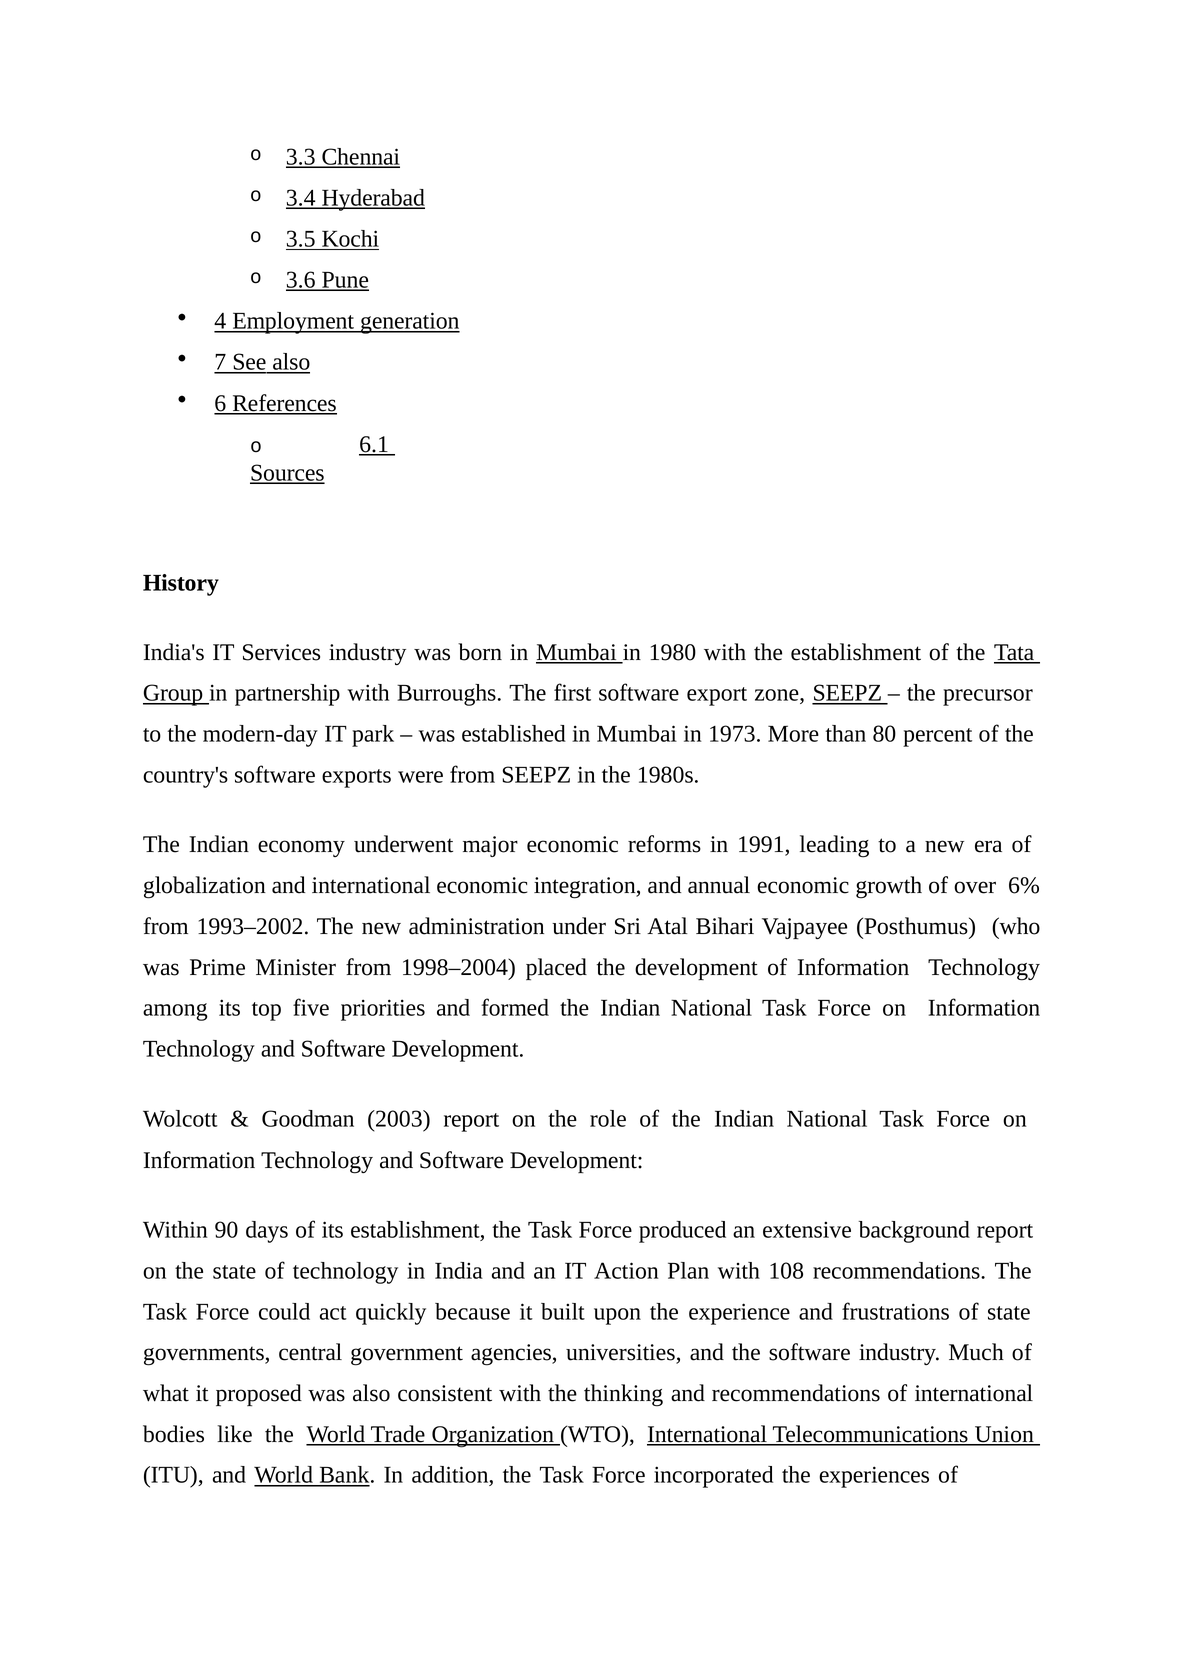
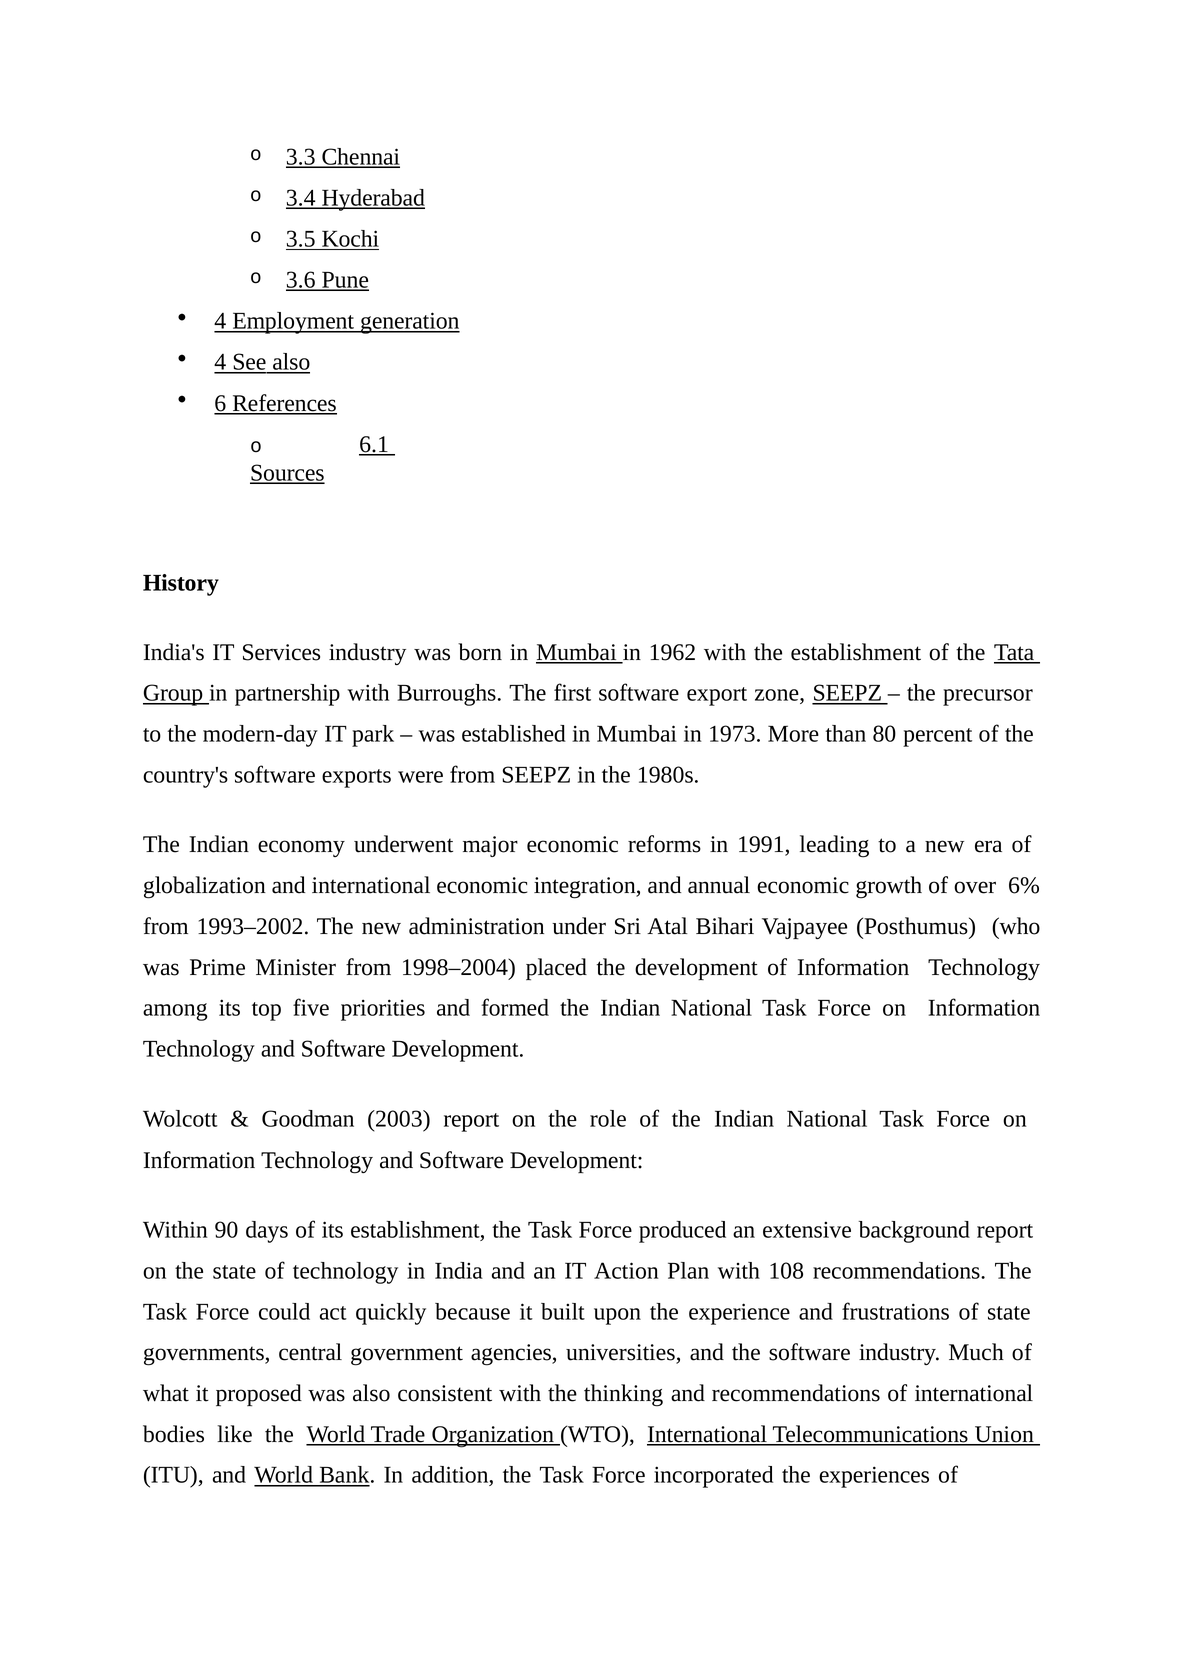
7: 7 -> 4 (220, 362)
1980: 1980 -> 1962 (672, 652)
